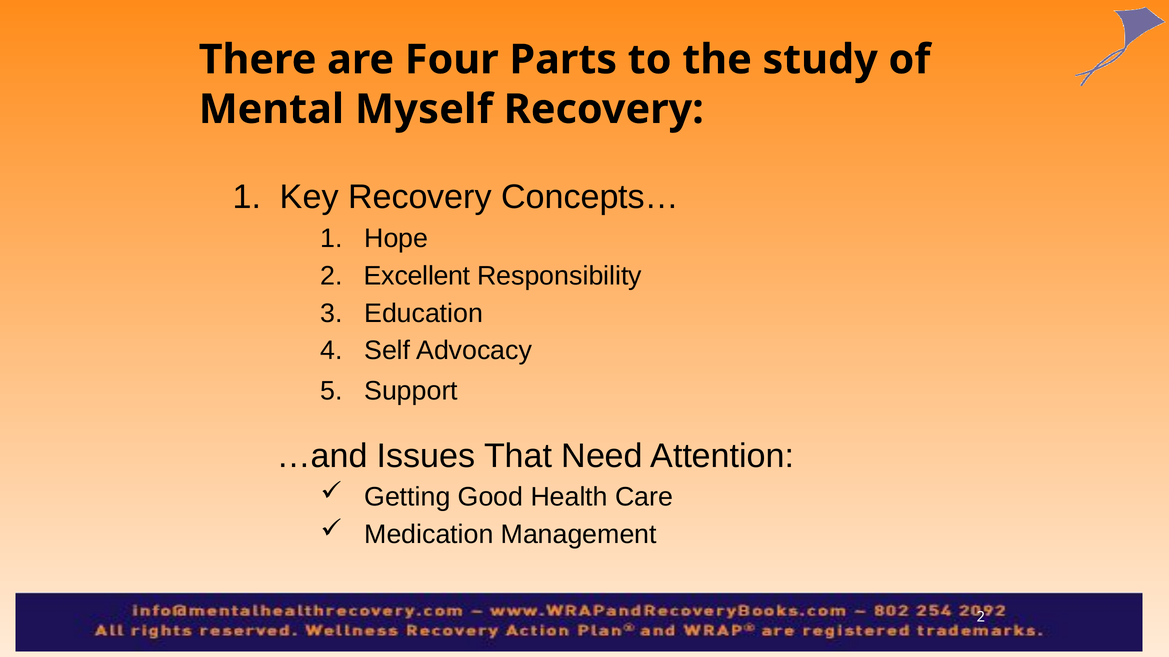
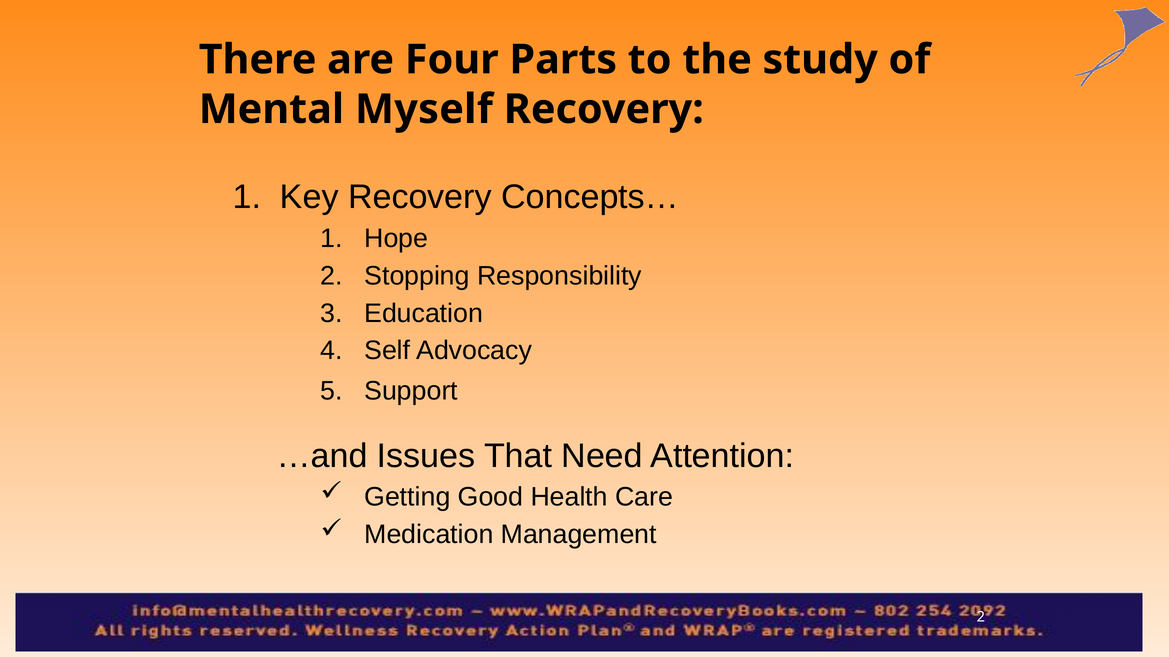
Excellent: Excellent -> Stopping (417, 276)
